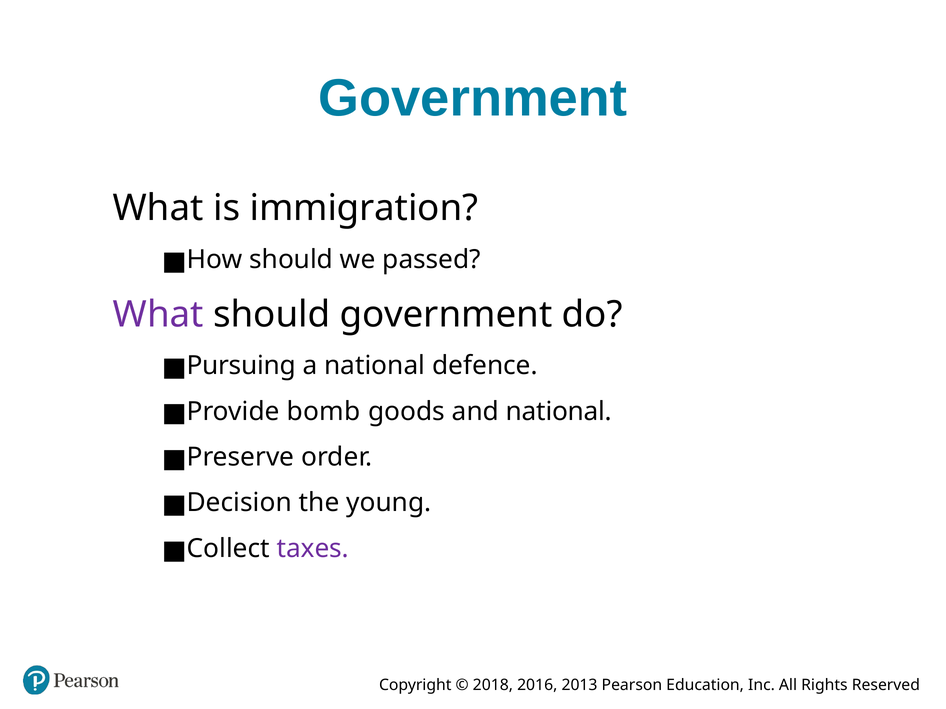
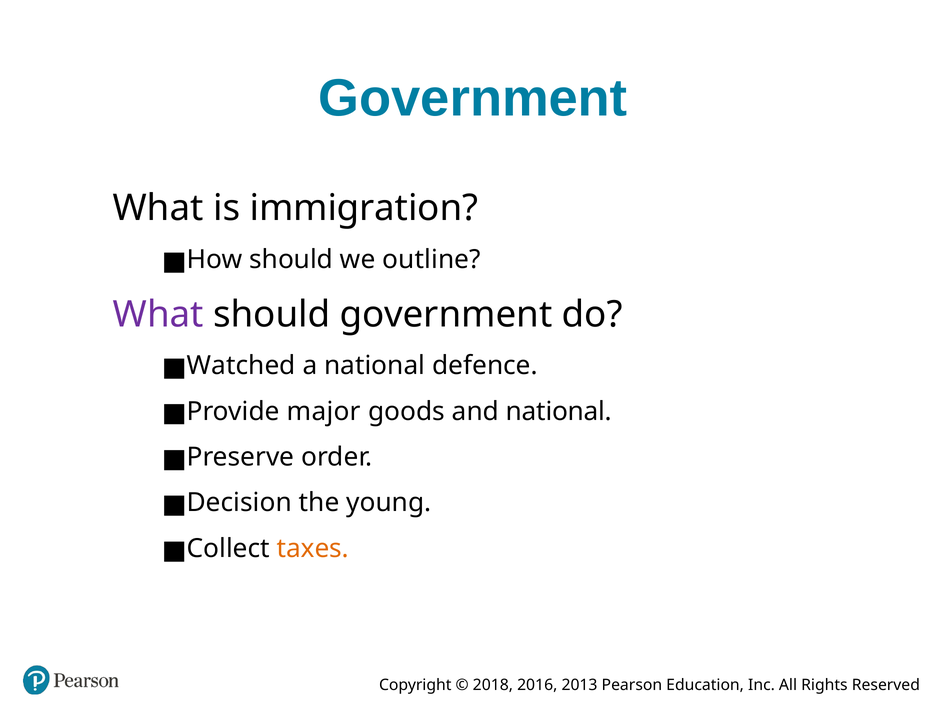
passed: passed -> outline (432, 260)
Pursuing: Pursuing -> Watched (241, 366)
bomb: bomb -> major (324, 412)
taxes colour: purple -> orange (313, 549)
